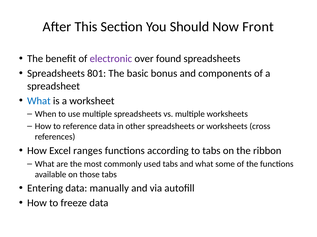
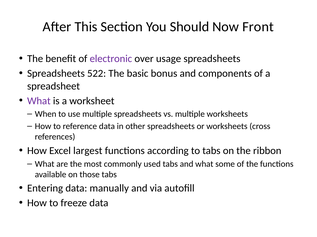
found: found -> usage (169, 59)
801: 801 -> 522 (97, 74)
What colour: blue -> purple (39, 101)
ranges: ranges -> largest (88, 151)
